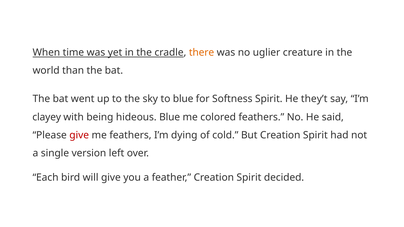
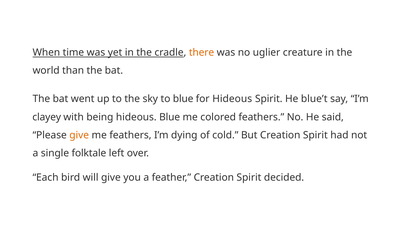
for Softness: Softness -> Hideous (232, 99)
they’t: they’t -> blue’t (314, 99)
give colour: red -> orange (79, 135)
version: version -> folktale (89, 154)
